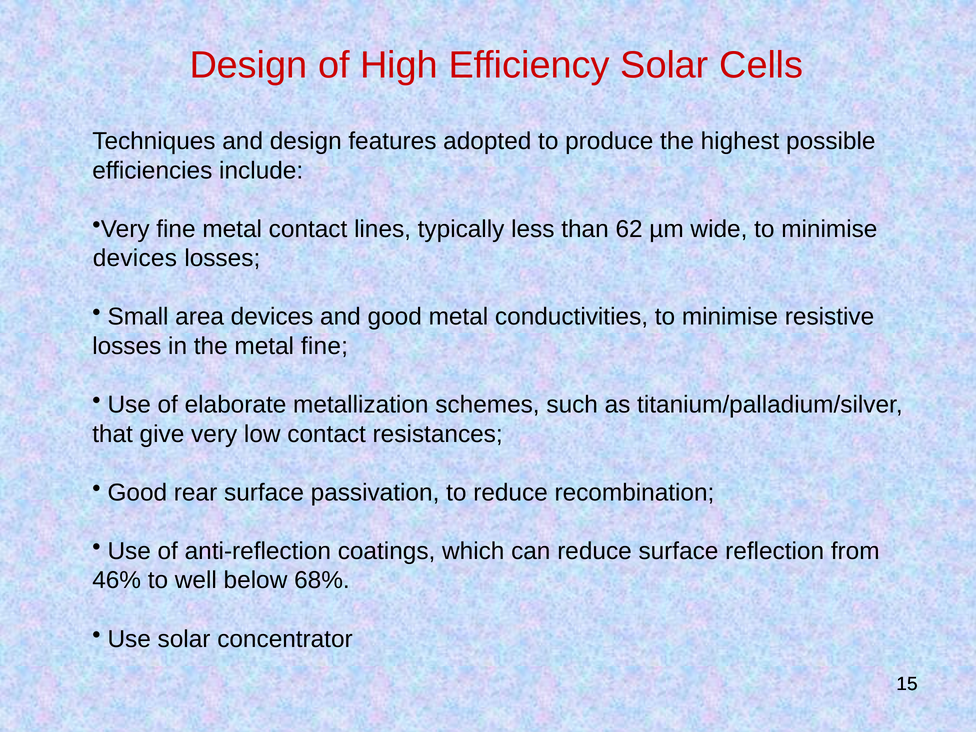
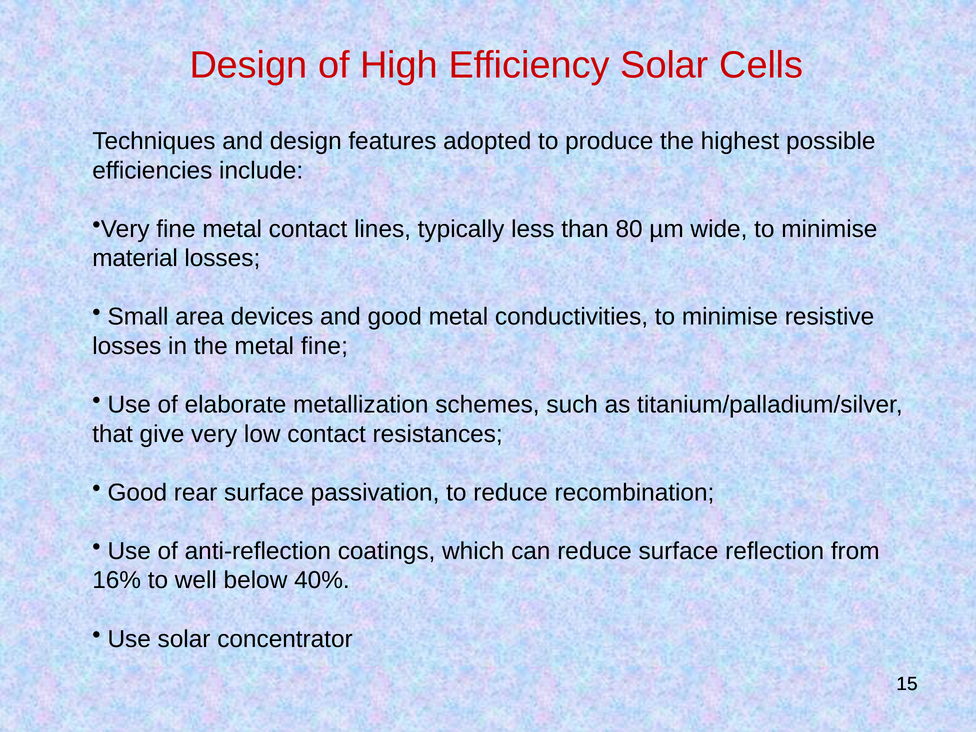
62: 62 -> 80 (629, 229)
devices: devices -> material (135, 258)
46%: 46% -> 16% (117, 580)
68%: 68% -> 40% (322, 580)
